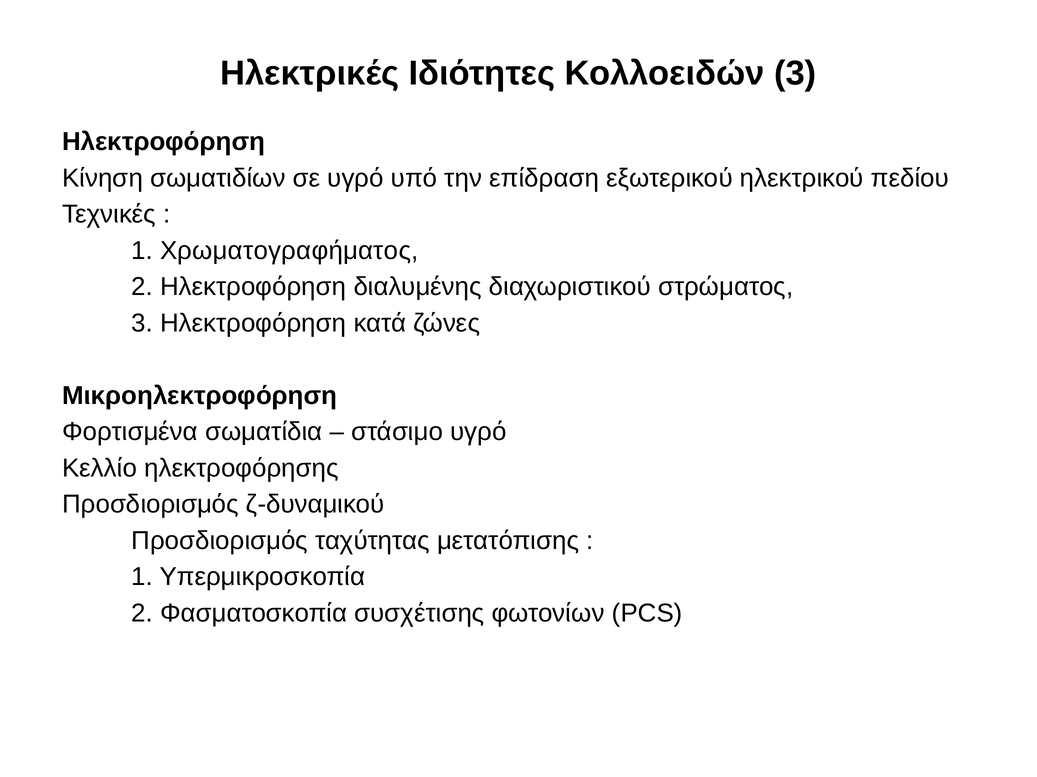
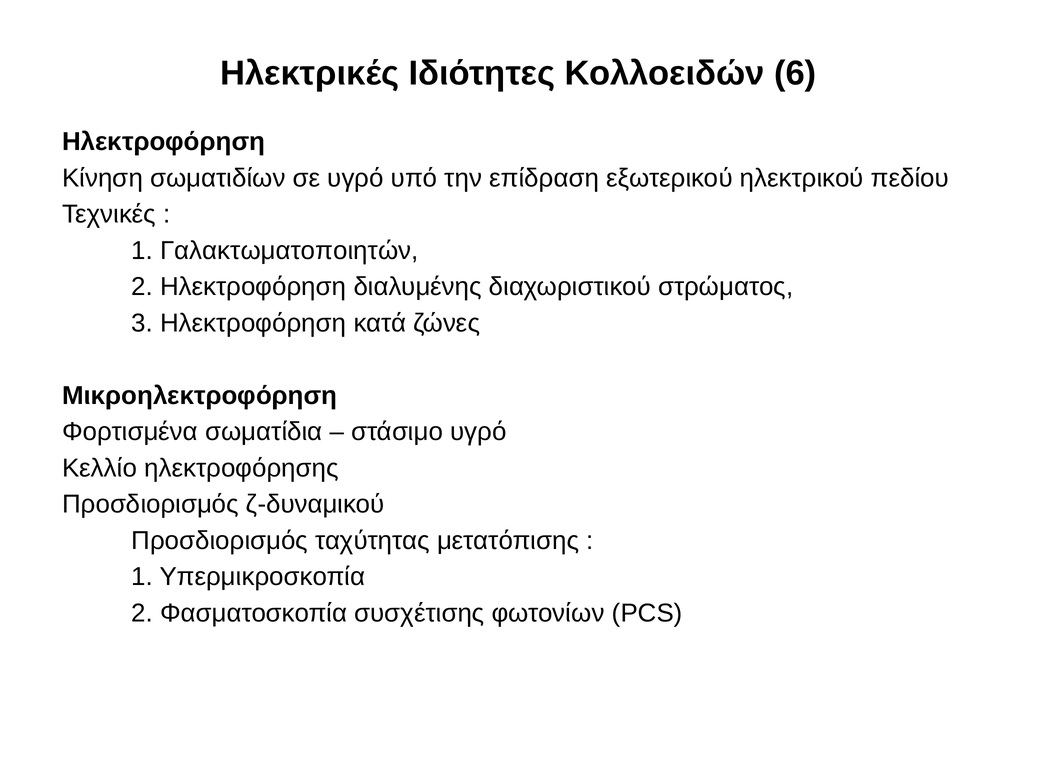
Κολλοειδών 3: 3 -> 6 (795, 74)
Χρωματογραφήματος: Χρωματογραφήματος -> Γαλακτωματοποιητών (289, 251)
